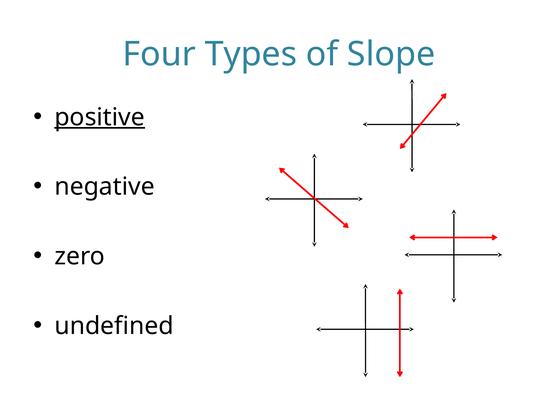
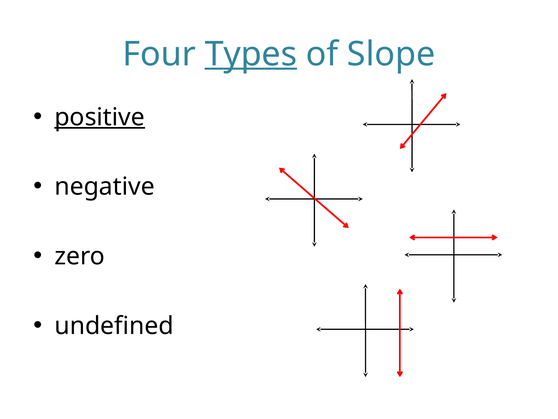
Types underline: none -> present (251, 54)
